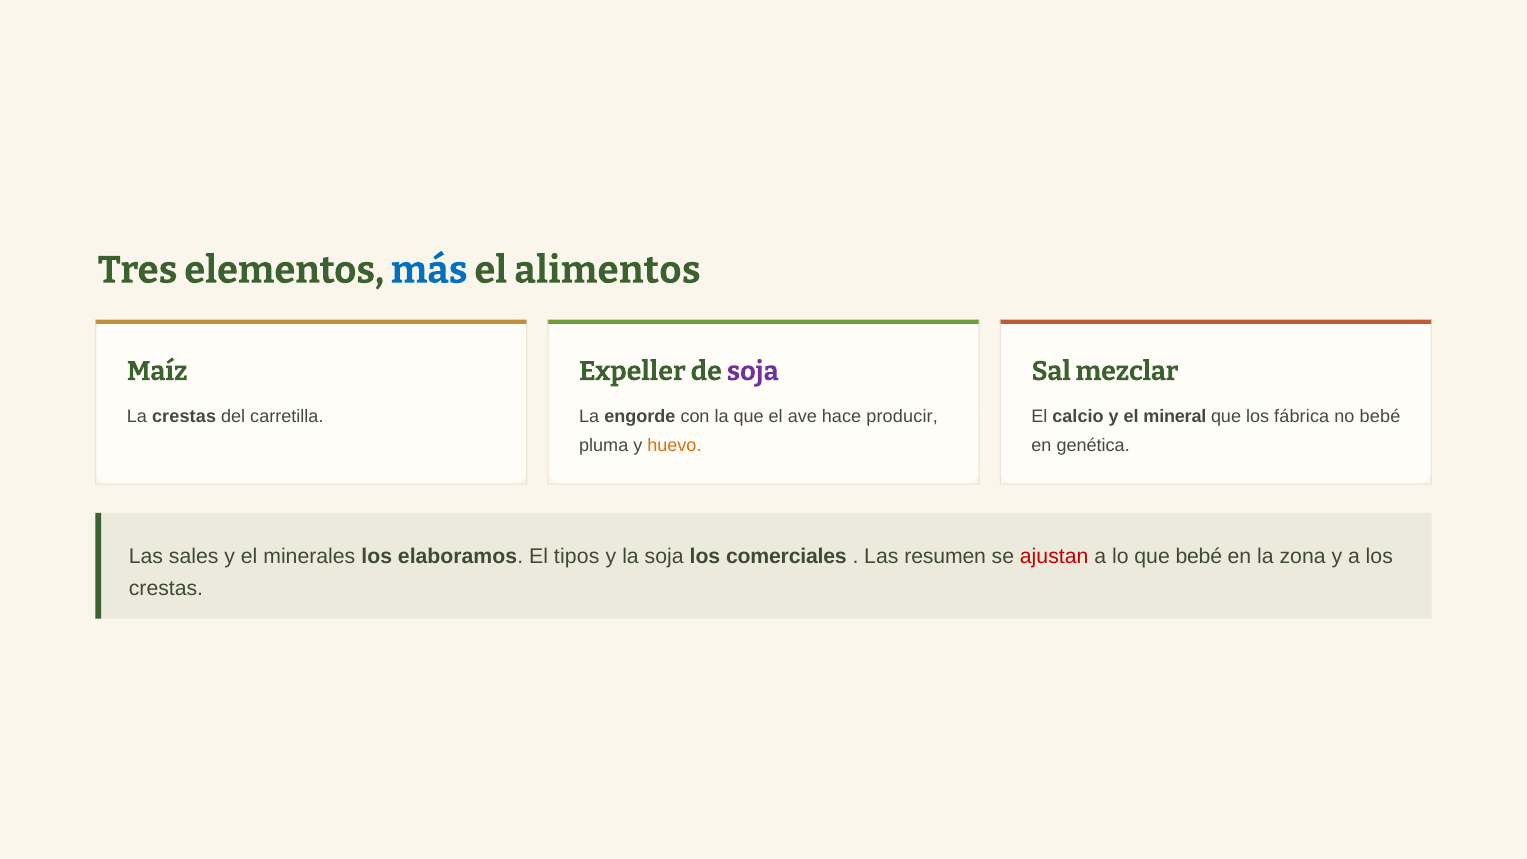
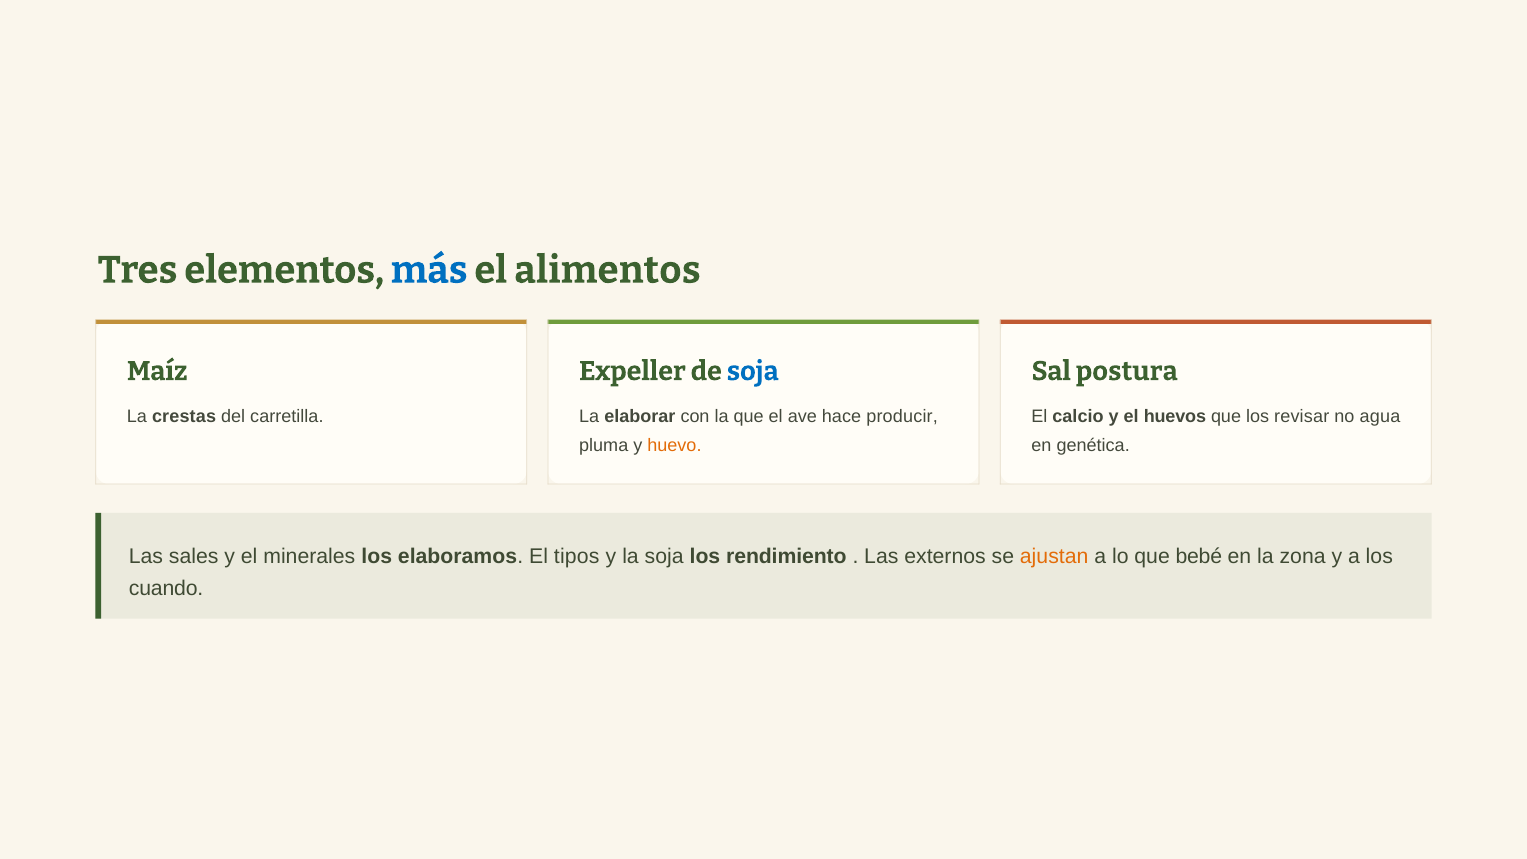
soja colour: purple -> blue (753, 371)
mezclar: mezclar -> postura (1127, 371)
engorde: engorde -> elaborar (640, 417)
mineral: mineral -> huevos (1175, 417)
fábrica: fábrica -> revisar (1302, 417)
no bebé: bebé -> agua (1380, 417)
comerciales: comerciales -> rendimiento (786, 556)
resumen: resumen -> externos (945, 556)
ajustan colour: red -> orange (1054, 556)
crestas: crestas -> cuando (166, 588)
